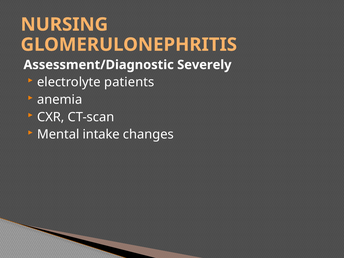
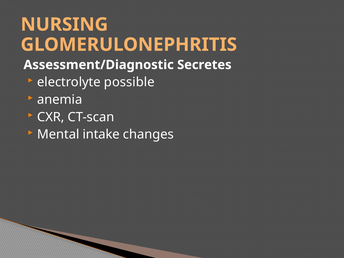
Severely: Severely -> Secretes (204, 65)
patients: patients -> possible (129, 82)
